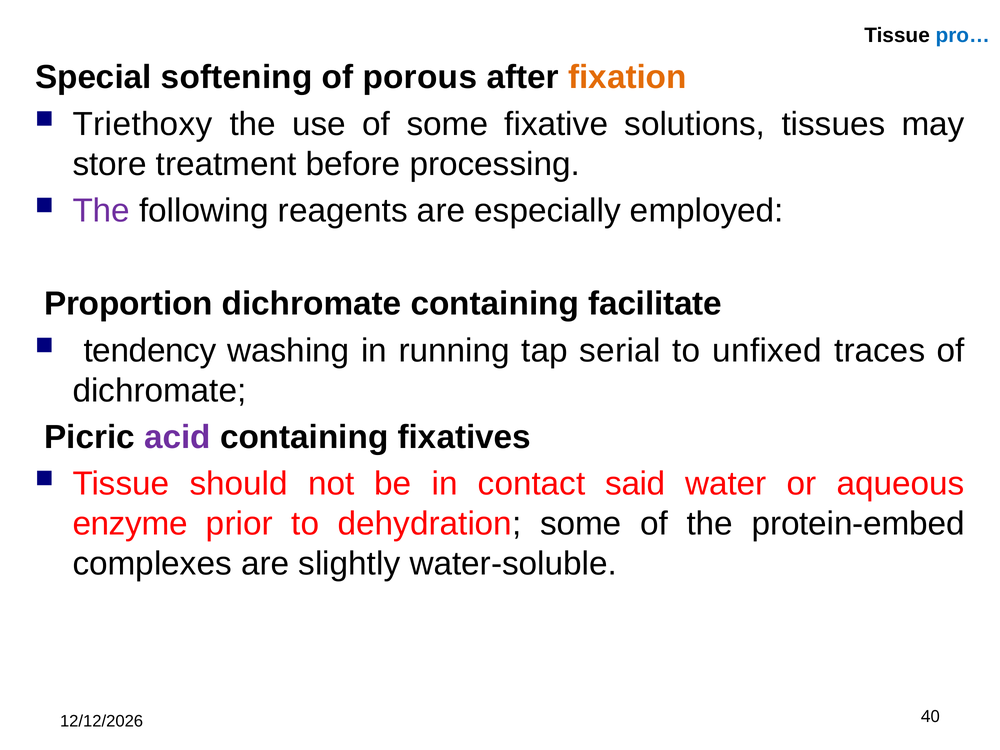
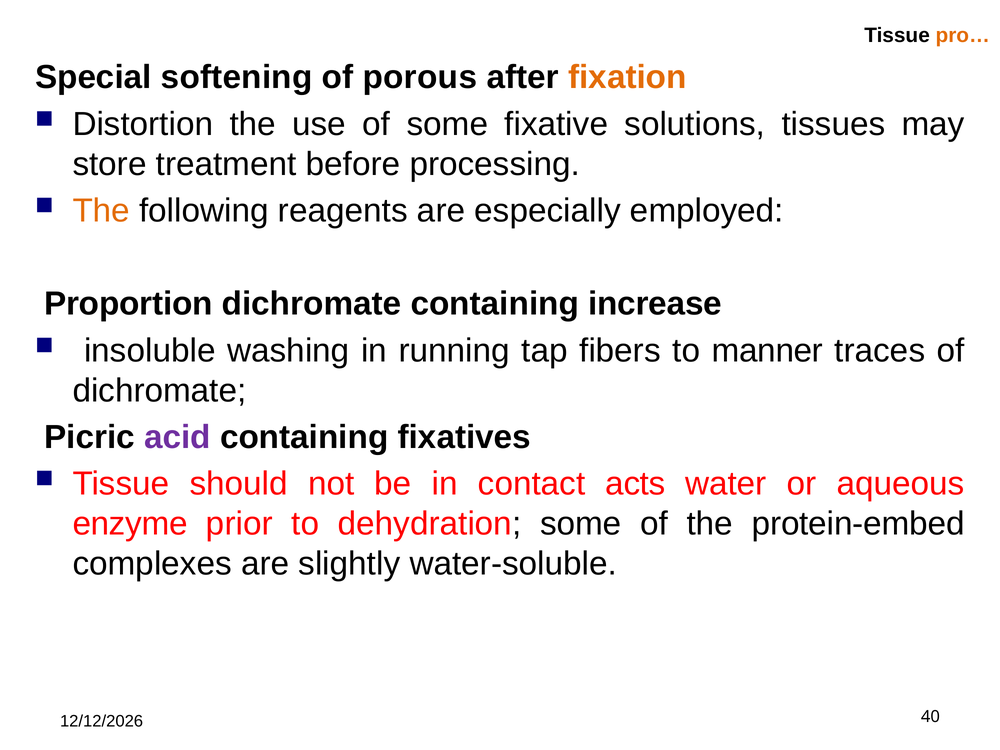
pro… colour: blue -> orange (963, 36)
Triethoxy: Triethoxy -> Distortion (143, 124)
The colour: purple -> orange (101, 211)
facilitate: facilitate -> increase (655, 304)
tendency: tendency -> insoluble (150, 351)
serial: serial -> fibers (620, 351)
unfixed: unfixed -> manner (767, 351)
said: said -> acts (635, 484)
